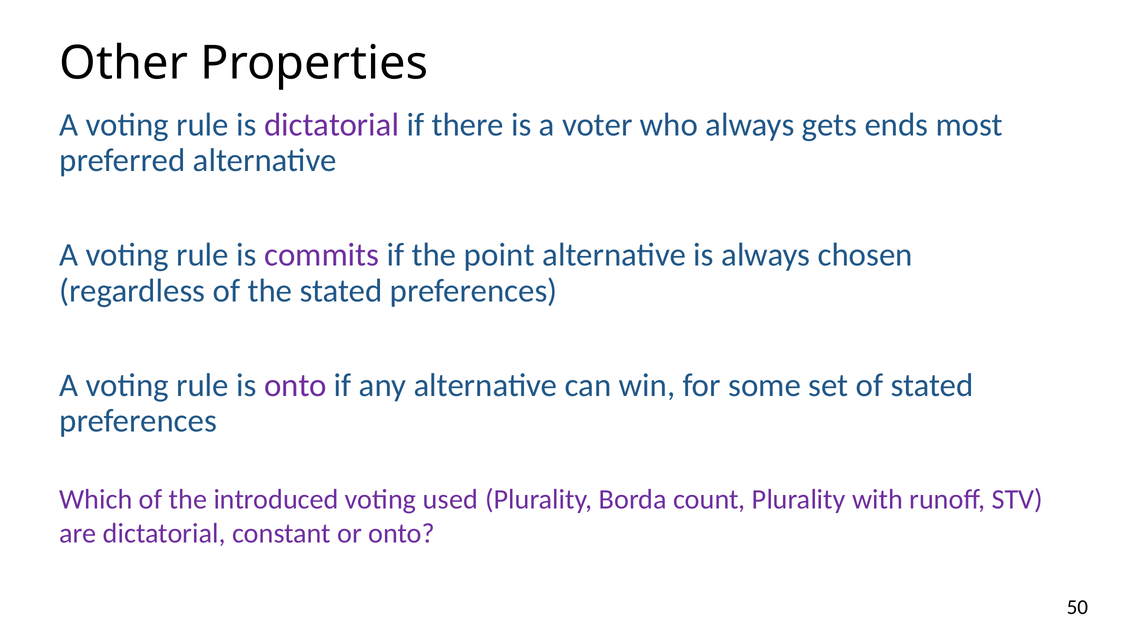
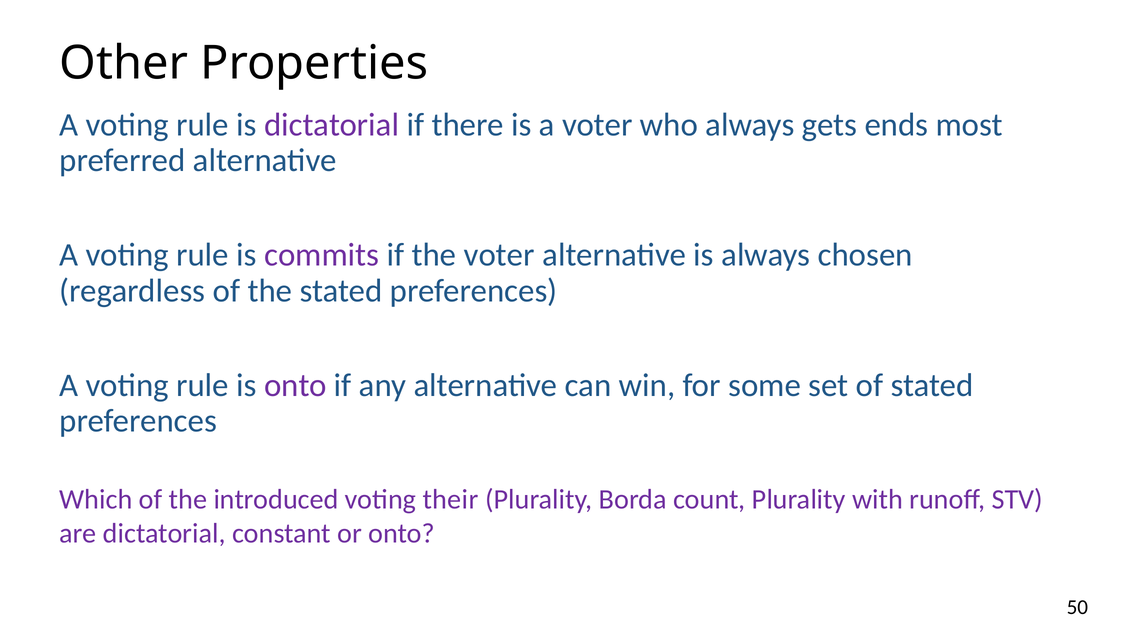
the point: point -> voter (499, 255)
used: used -> their (451, 499)
